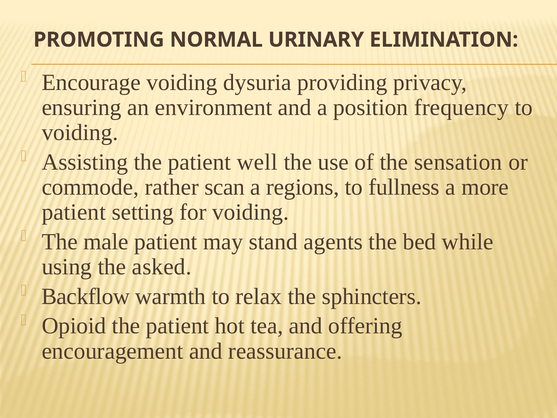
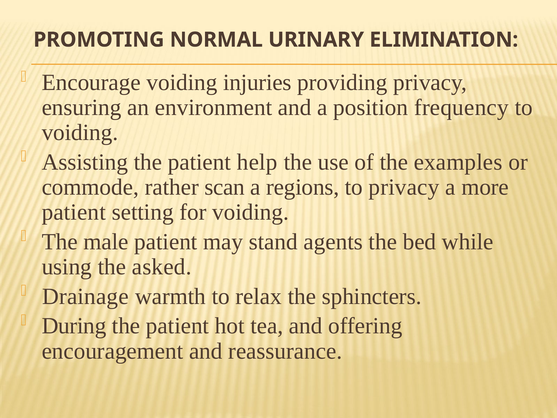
dysuria: dysuria -> injuries (257, 82)
well: well -> help (257, 162)
sensation: sensation -> examples (458, 162)
to fullness: fullness -> privacy (404, 187)
Backflow: Backflow -> Drainage (85, 296)
Opioid: Opioid -> During (74, 326)
